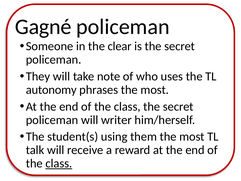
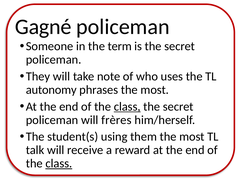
clear: clear -> term (120, 46)
class underline: none -> present (127, 106)
writer: writer -> frères (116, 120)
